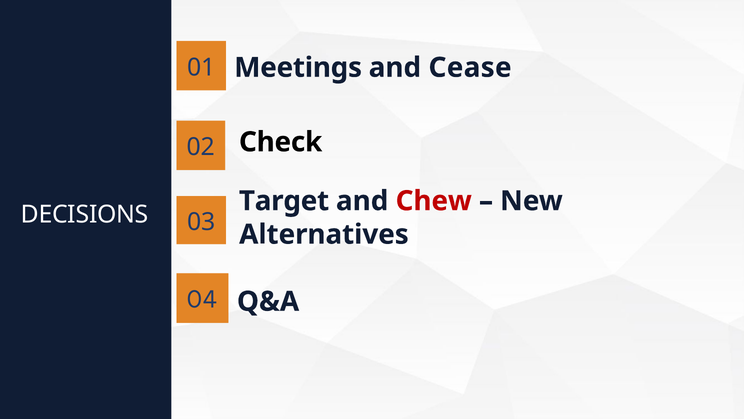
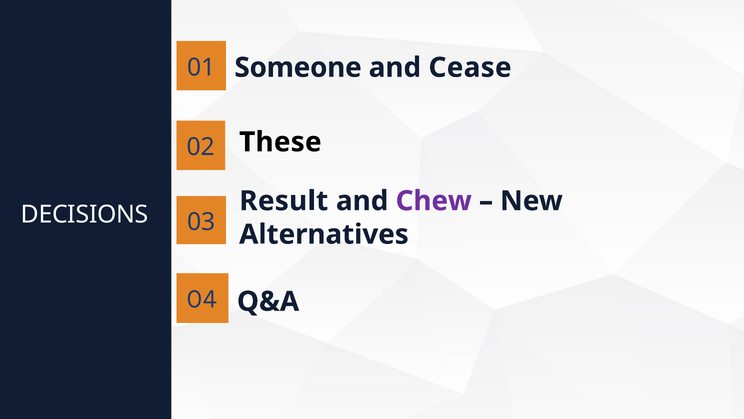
Meetings: Meetings -> Someone (298, 68)
Check: Check -> These (280, 142)
Target: Target -> Result (284, 201)
Chew colour: red -> purple (434, 201)
